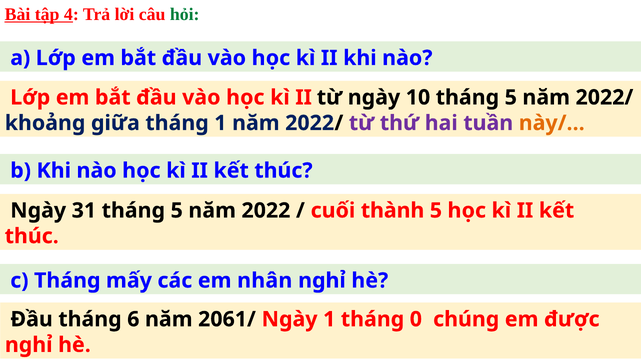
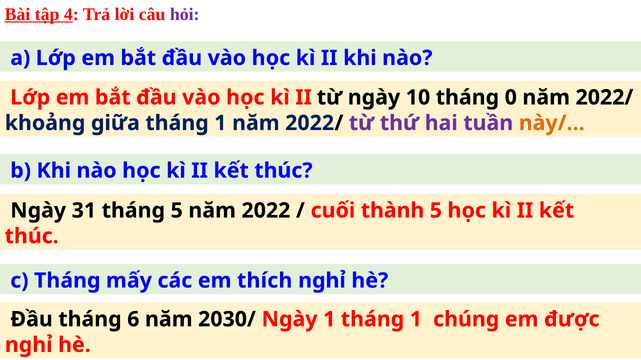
hỏi colour: green -> purple (185, 14)
10 tháng 5: 5 -> 0 (511, 98)
nhân: nhân -> thích (265, 281)
2061/: 2061/ -> 2030/ (227, 320)
1 tháng 0: 0 -> 1 (416, 320)
